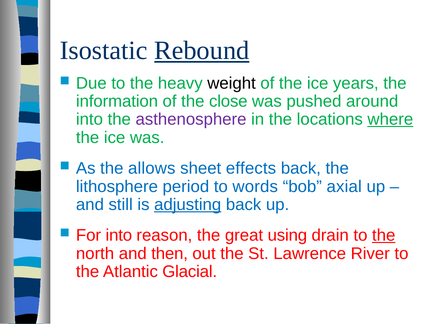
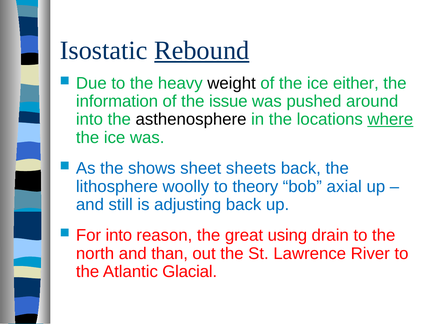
years: years -> either (356, 83)
close: close -> issue (228, 101)
asthenosphere colour: purple -> black (191, 119)
allows: allows -> shows (152, 168)
effects: effects -> sheets (251, 168)
period: period -> woolly (186, 186)
words: words -> theory (255, 186)
adjusting underline: present -> none (188, 205)
the underline: present -> none (384, 235)
then: then -> than (170, 253)
